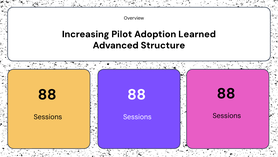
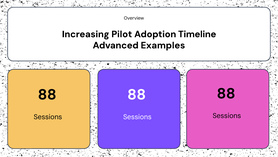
Learned: Learned -> Timeline (197, 34)
Structure: Structure -> Examples (163, 45)
